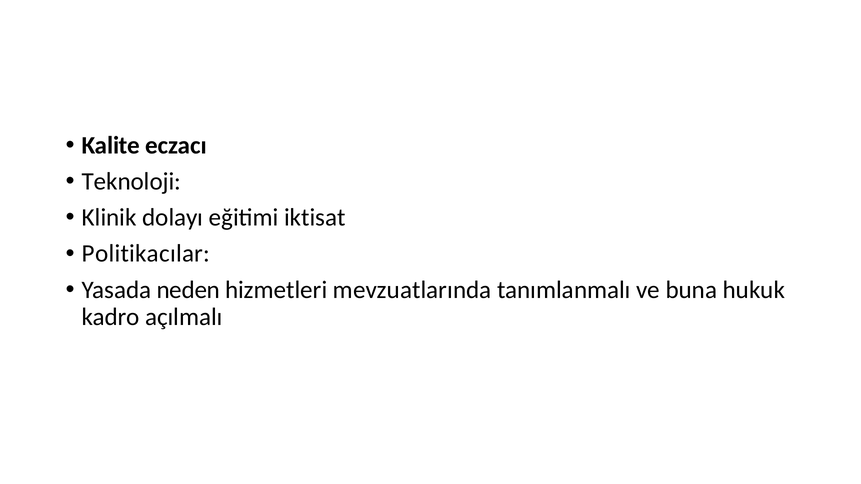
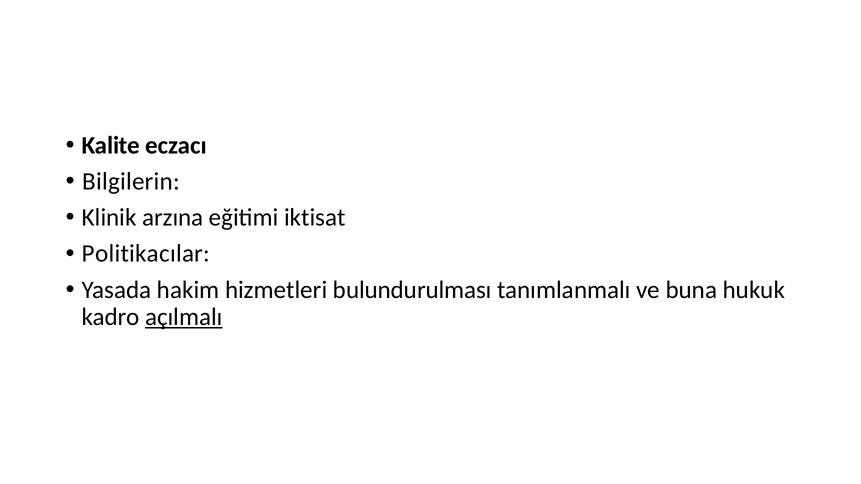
Teknoloji: Teknoloji -> Bilgilerin (131, 182)
dolayı: dolayı -> arzına (173, 218)
neden: neden -> hakim (188, 290)
mevzuatlarında: mevzuatlarında -> bulundurulması (412, 290)
açılmalı underline: none -> present (184, 317)
